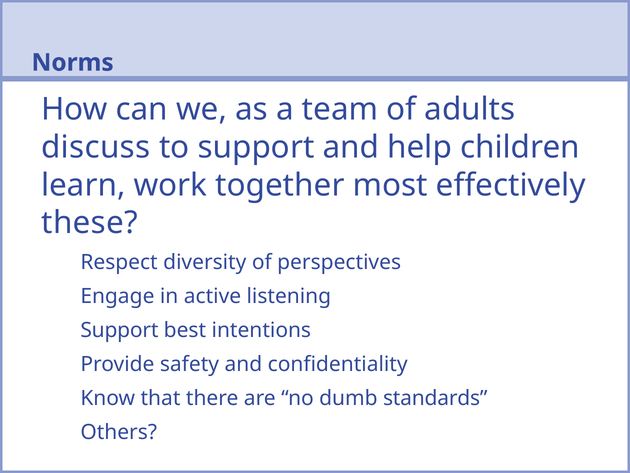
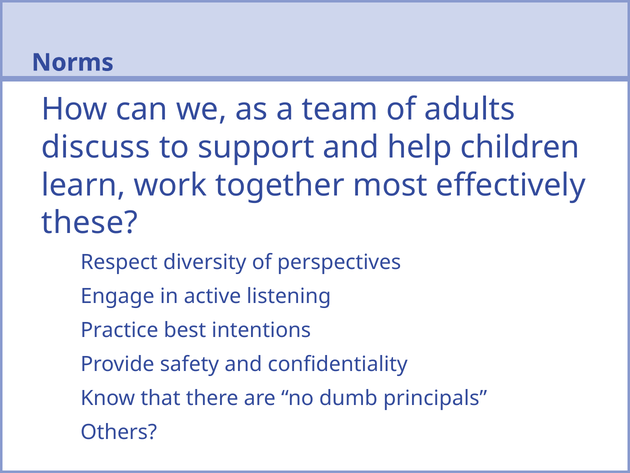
Support: Support -> Practice (119, 330)
standards: standards -> principals (435, 398)
